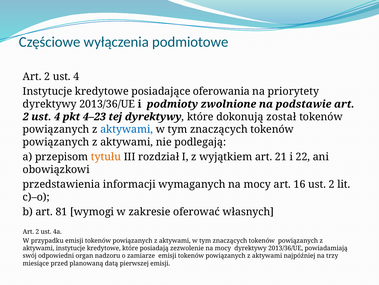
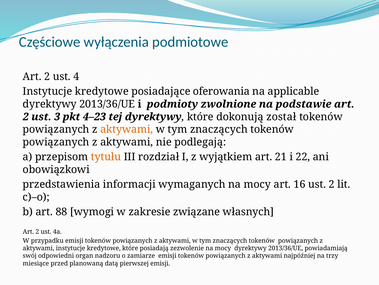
priorytety: priorytety -> applicable (293, 91)
4: 4 -> 3 (57, 116)
aktywami colour: blue -> orange (127, 129)
81: 81 -> 88 (61, 211)
oferować: oferować -> związane (197, 211)
